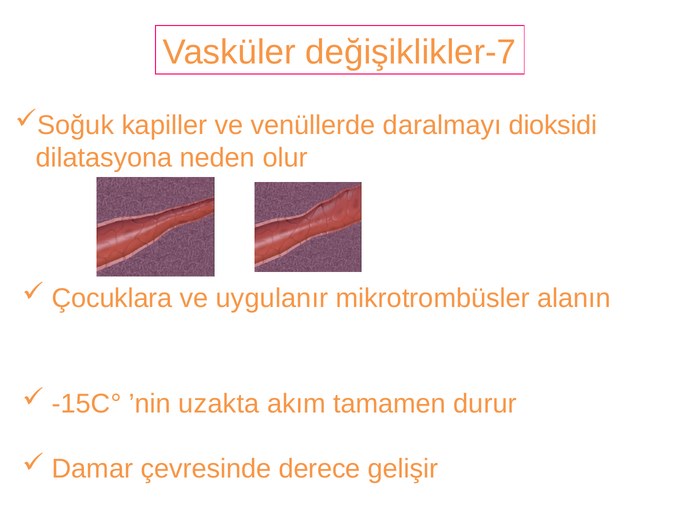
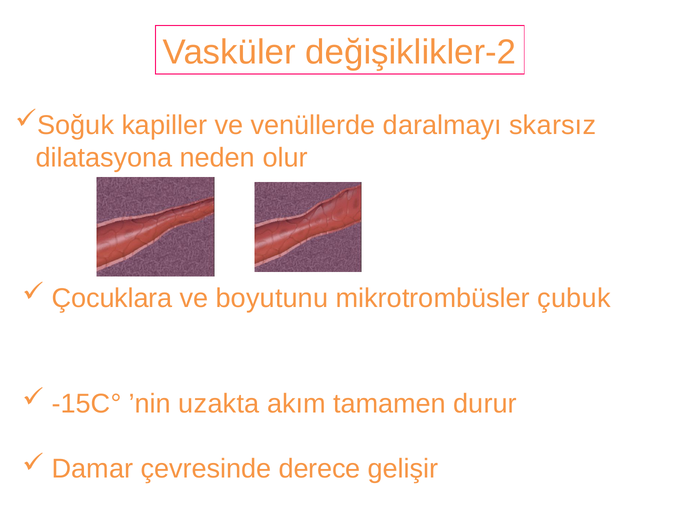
değişiklikler-7: değişiklikler-7 -> değişiklikler-2 (411, 52)
dioksidi: dioksidi -> skarsız (553, 125)
uygulanır: uygulanır -> boyutunu (272, 298)
alanın: alanın -> çubuk (574, 298)
